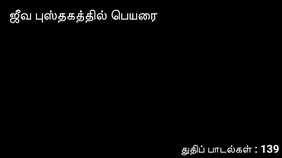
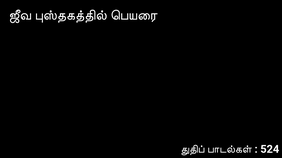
139: 139 -> 524 (270, 150)
